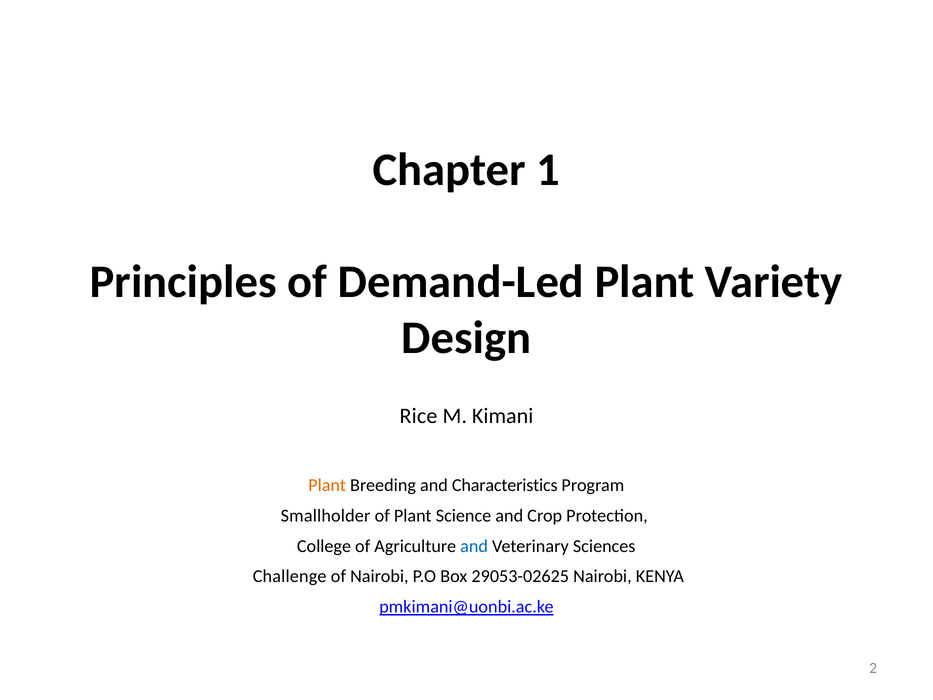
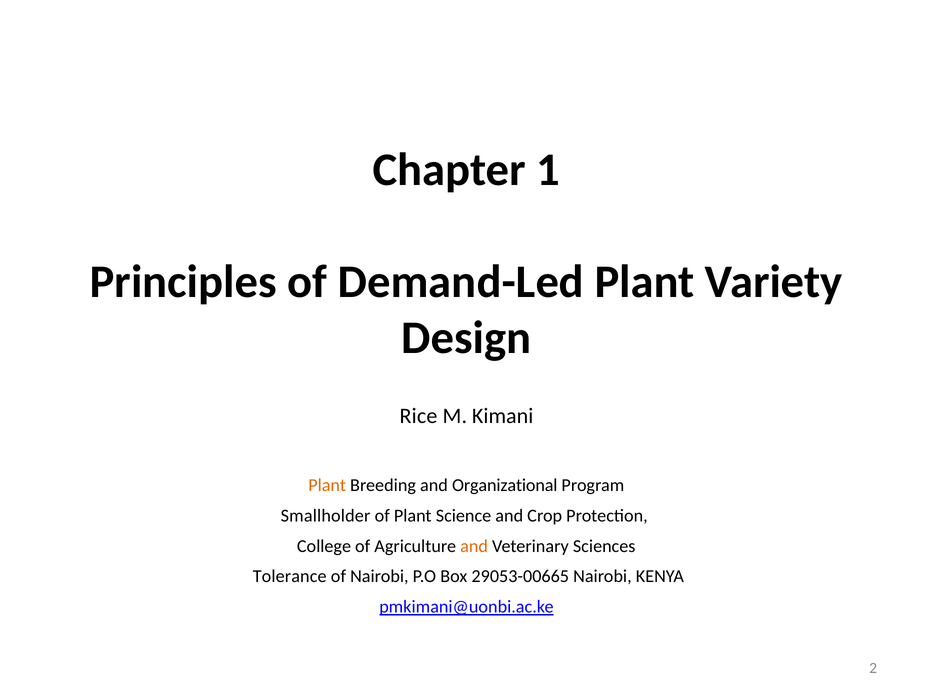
Characteristics: Characteristics -> Organizational (505, 485)
and colour: blue -> orange (474, 546)
Challenge: Challenge -> Tolerance (290, 576)
29053-02625: 29053-02625 -> 29053-00665 (520, 576)
